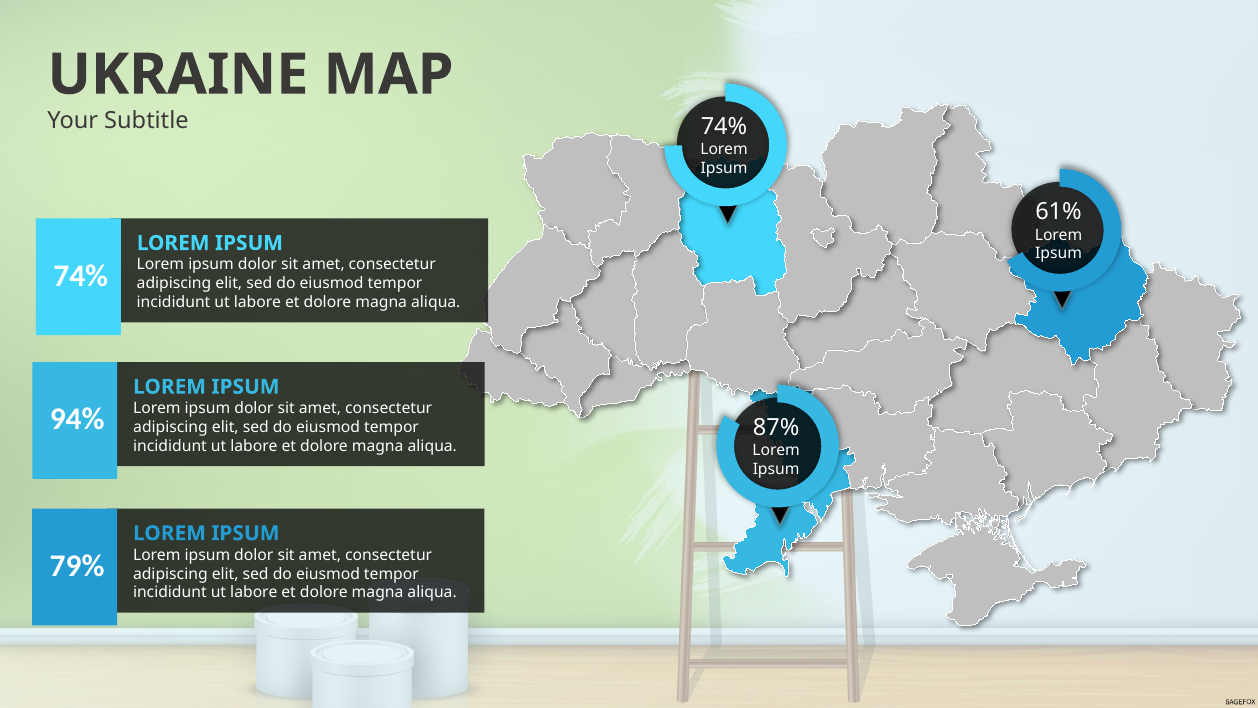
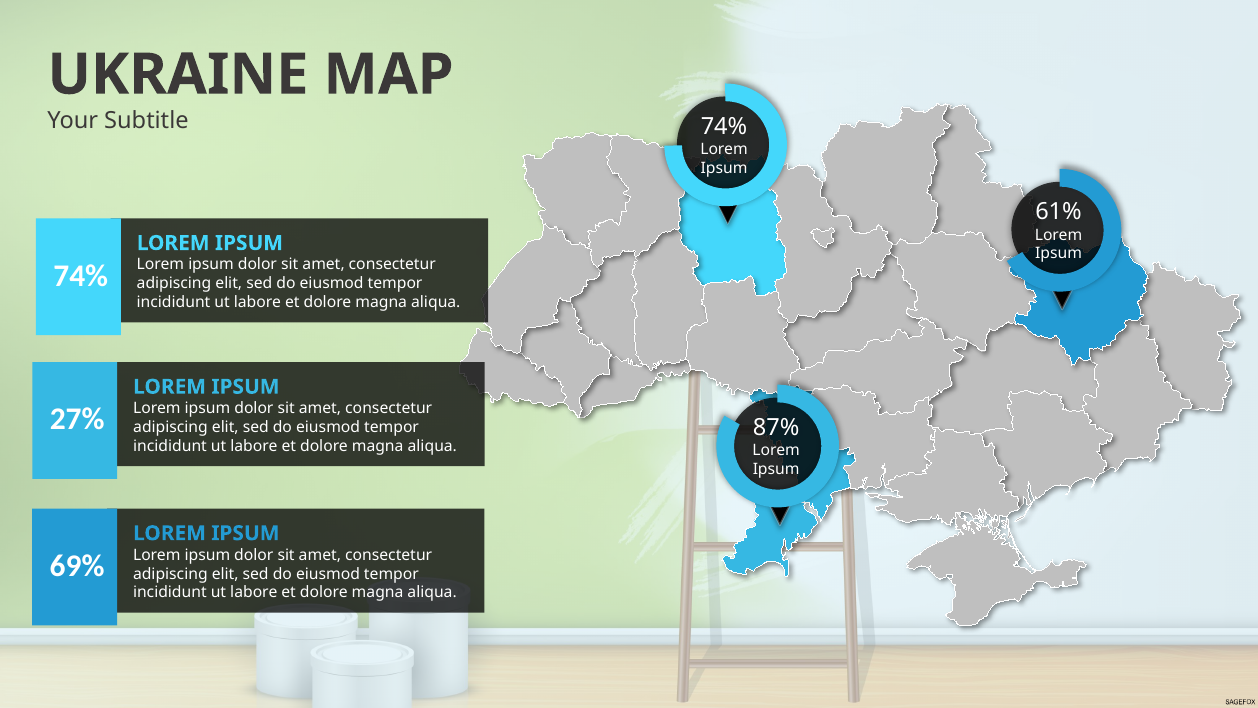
94%: 94% -> 27% (77, 419)
79%: 79% -> 69% (77, 566)
